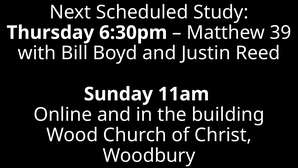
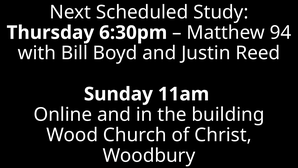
39: 39 -> 94 (281, 33)
